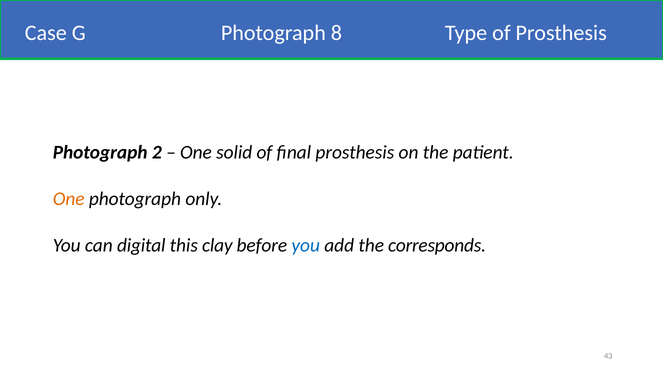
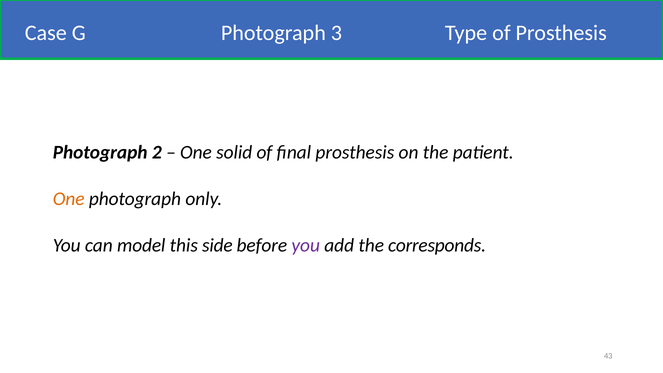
8: 8 -> 3 (336, 33)
digital: digital -> model (141, 245)
clay: clay -> side (217, 245)
you colour: blue -> purple (306, 245)
